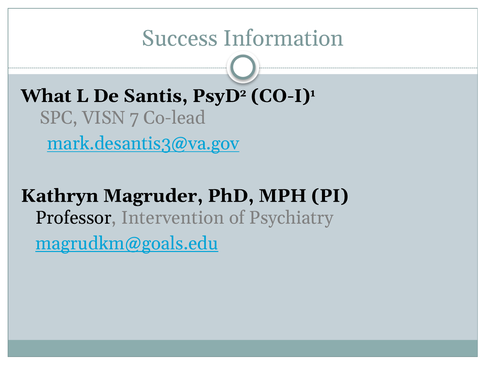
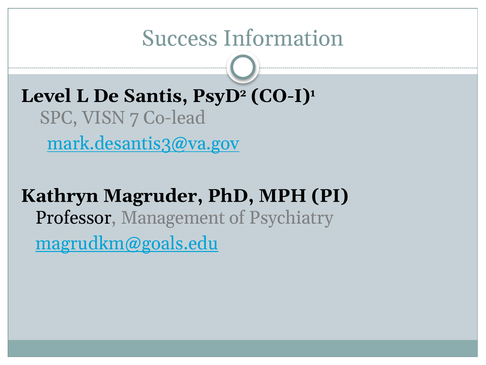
What: What -> Level (46, 96)
Intervention: Intervention -> Management (173, 217)
